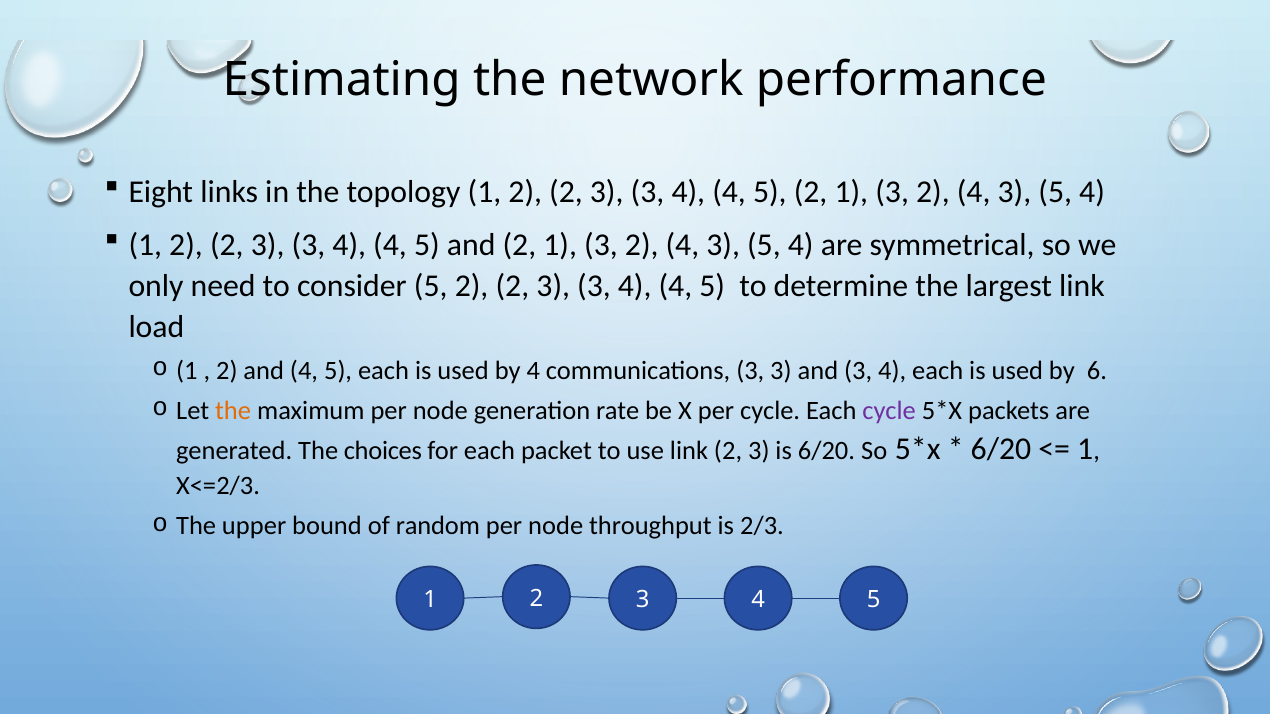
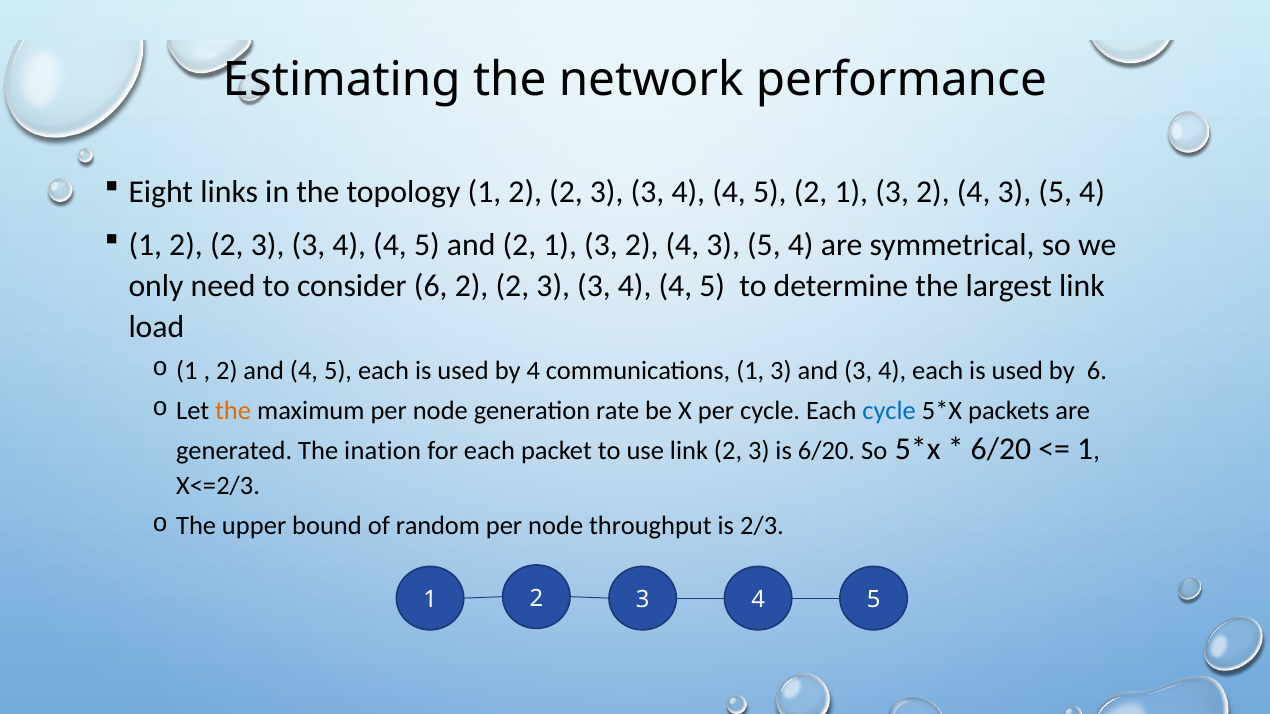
consider 5: 5 -> 6 (431, 286)
communications 3: 3 -> 1 (750, 371)
cycle colour: purple -> blue (889, 411)
choices: choices -> ination (383, 451)
